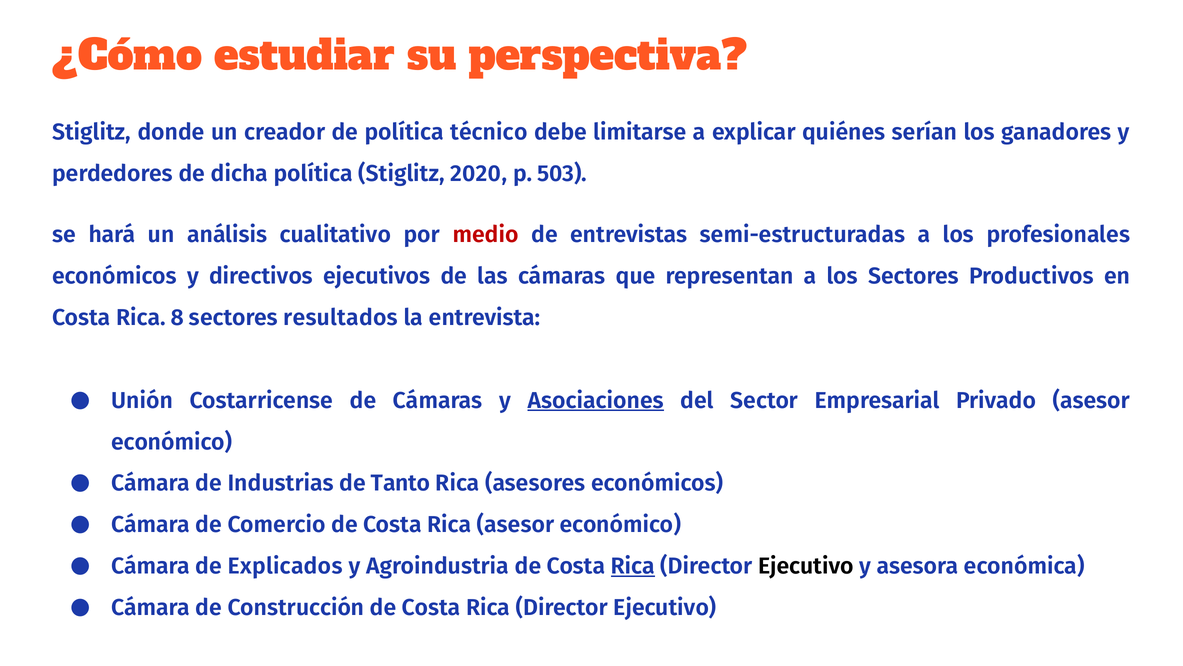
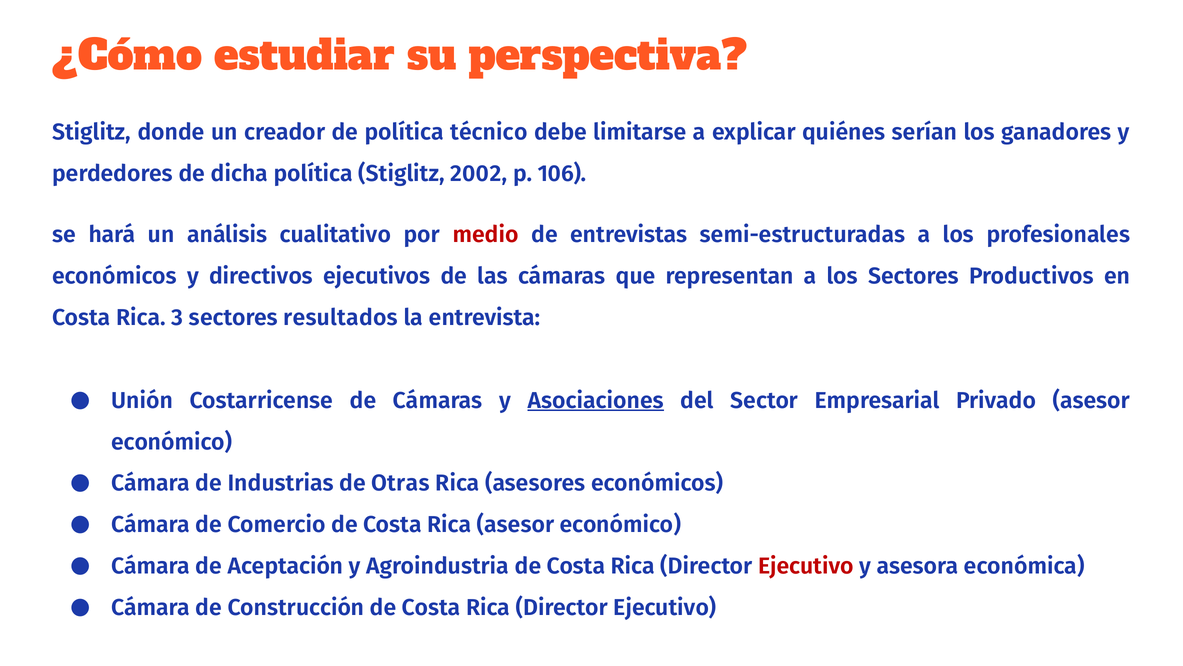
2020: 2020 -> 2002 (479, 173)
503: 503 -> 106 (562, 173)
8: 8 -> 3 (177, 317)
Tanto: Tanto -> Otras (400, 483)
Explicados: Explicados -> Aceptación (285, 566)
Rica underline: present -> none (633, 566)
Ejecutivo colour: black -> red (806, 566)
